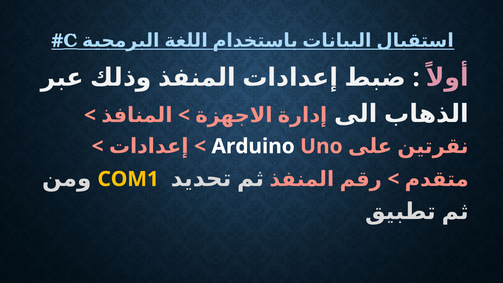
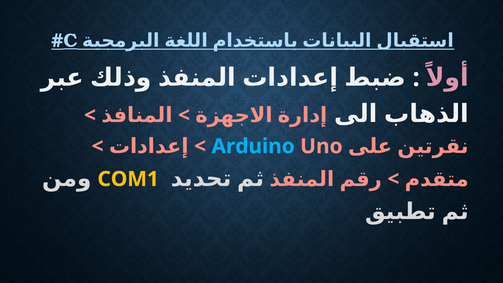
Arduino colour: white -> light blue (253, 146)
